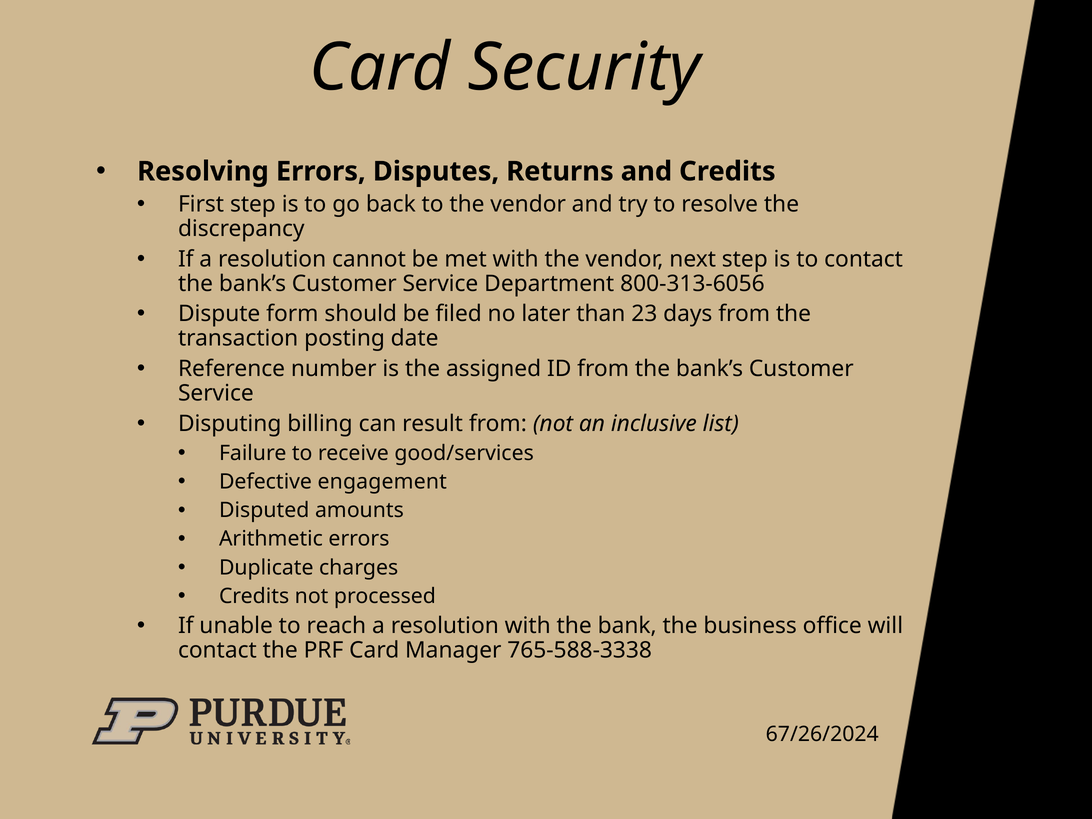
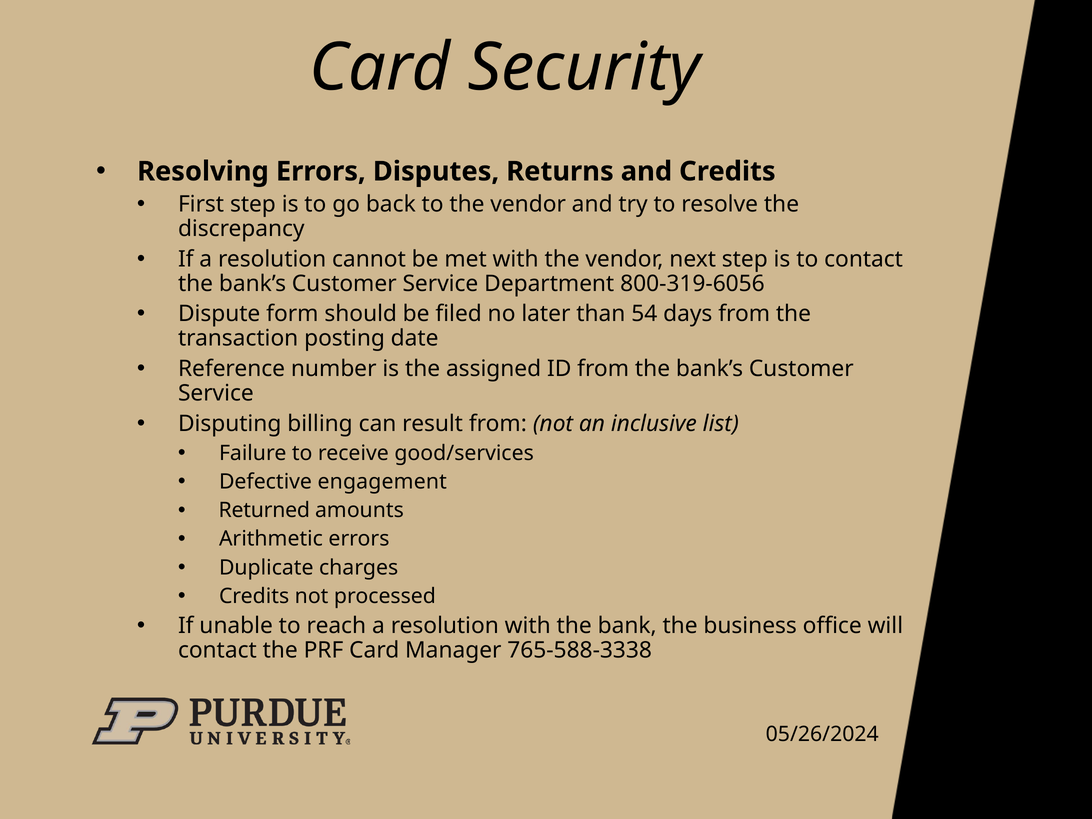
800-313-6056: 800-313-6056 -> 800-319-6056 (692, 284)
23: 23 -> 54 (644, 314)
Disputed: Disputed -> Returned (264, 510)
67/26/2024: 67/26/2024 -> 05/26/2024 (822, 734)
